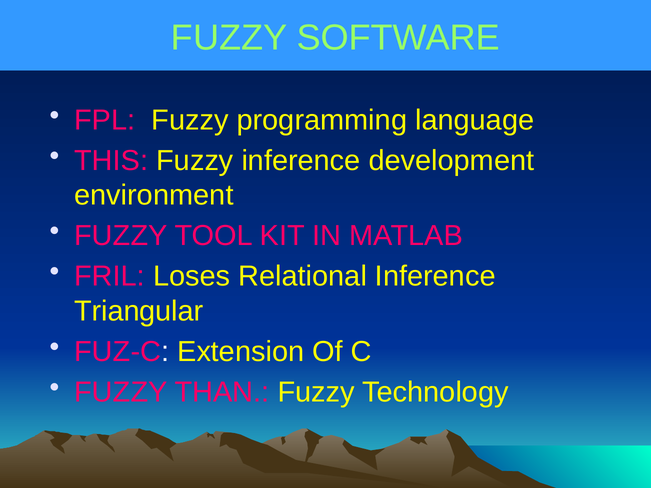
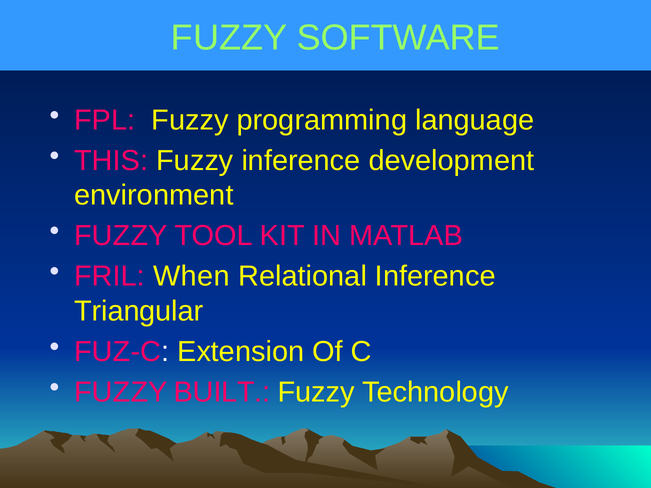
Loses: Loses -> When (191, 277)
THAN: THAN -> BUILT (222, 392)
